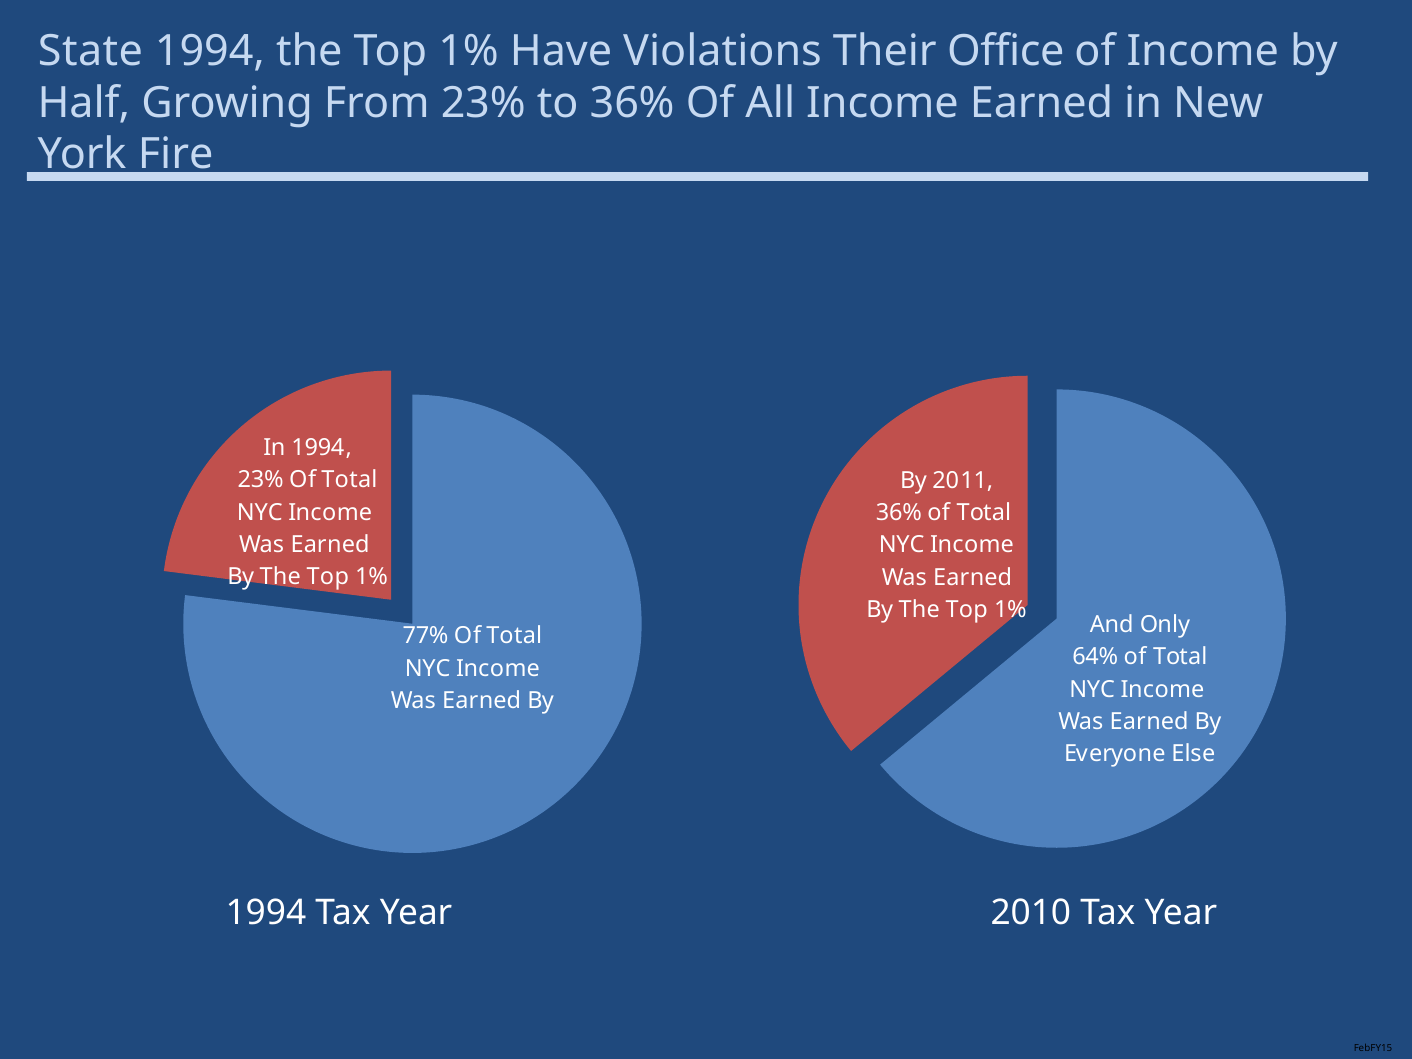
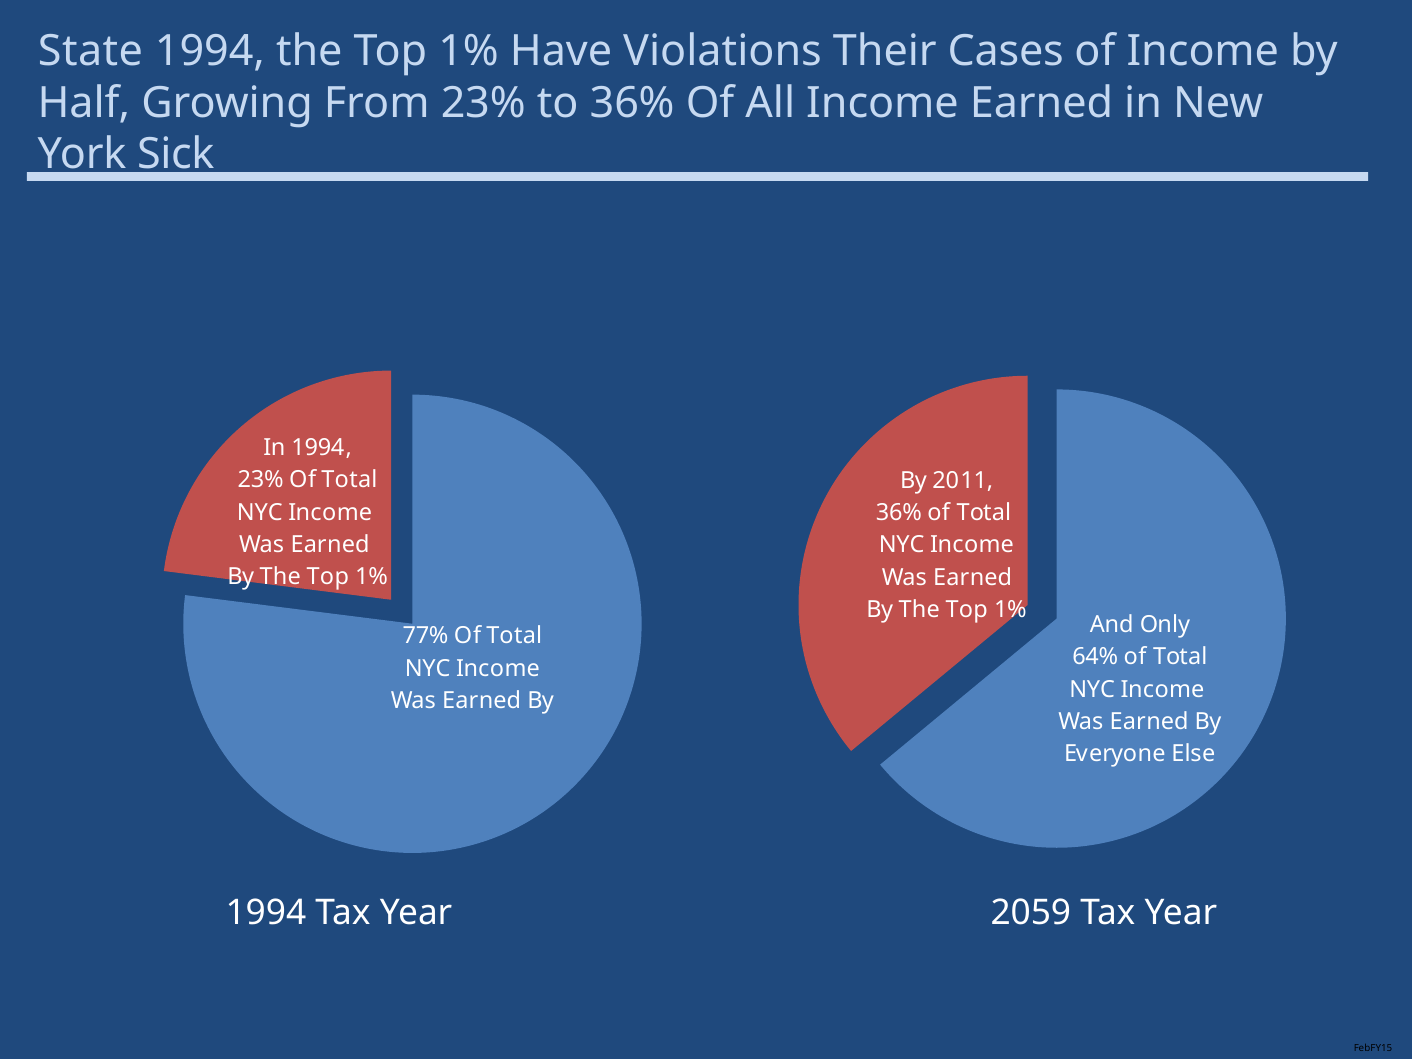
Office: Office -> Cases (1006, 51)
Fire: Fire -> Sick (176, 155)
2010: 2010 -> 2059 (1031, 913)
